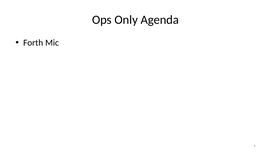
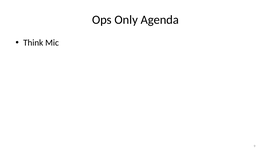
Forth: Forth -> Think (33, 43)
